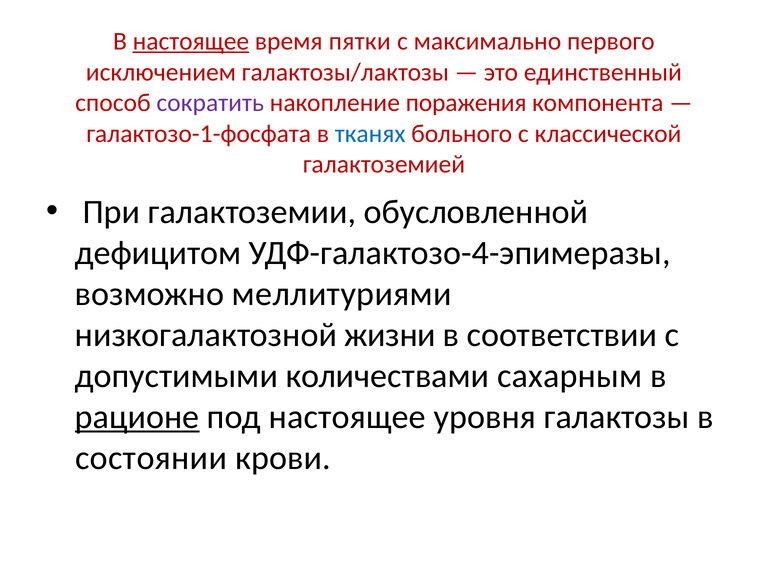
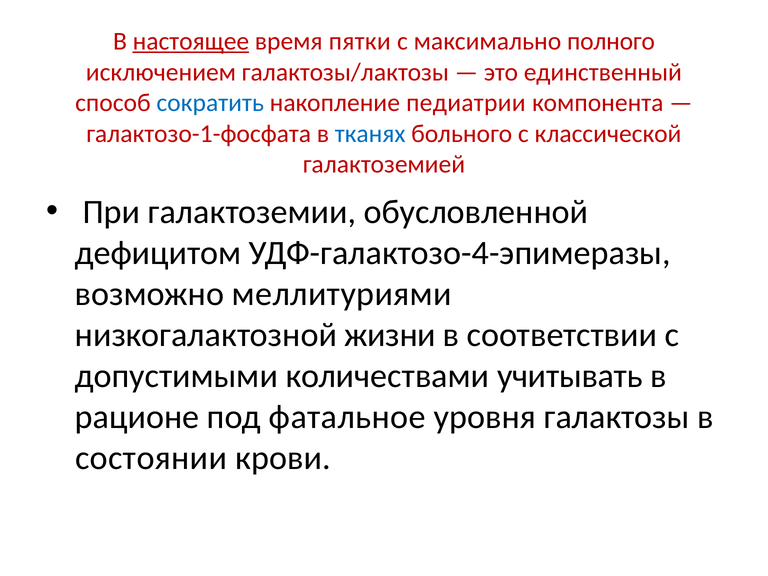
первого: первого -> полного (611, 41)
сократить colour: purple -> blue (210, 103)
поражения: поражения -> педиатрии (466, 103)
сахарным: сахарным -> учитывать (570, 376)
рационе underline: present -> none (137, 417)
под настоящее: настоящее -> фатальное (347, 417)
